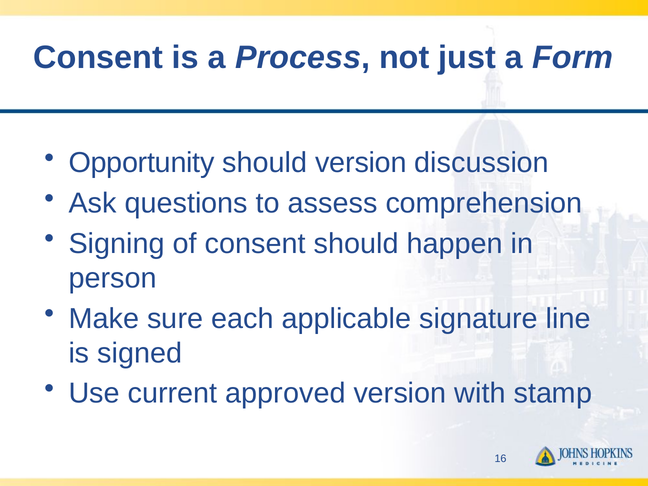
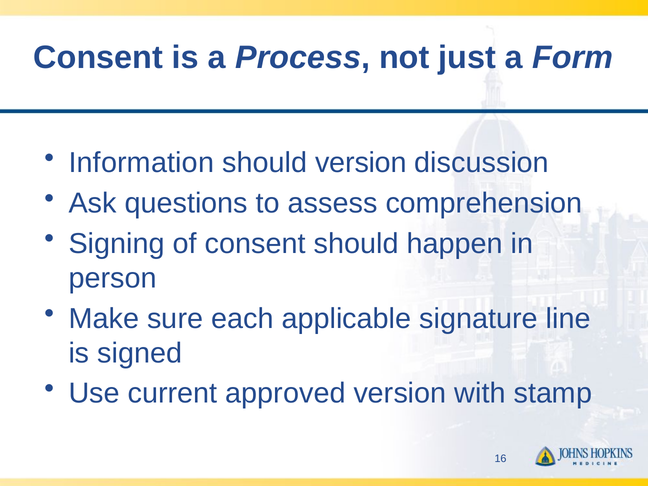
Opportunity: Opportunity -> Information (141, 163)
